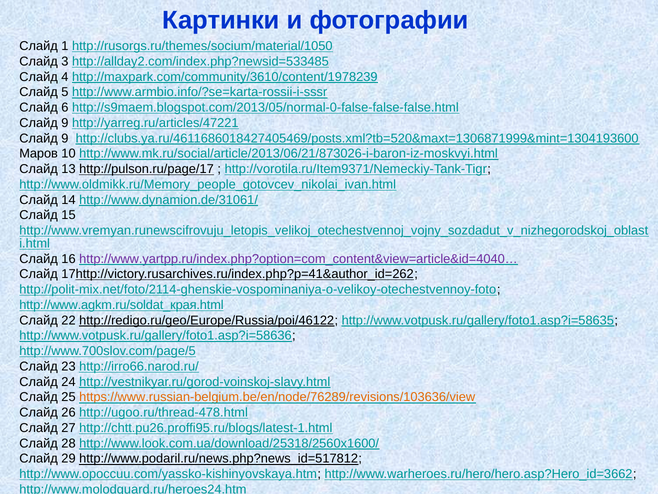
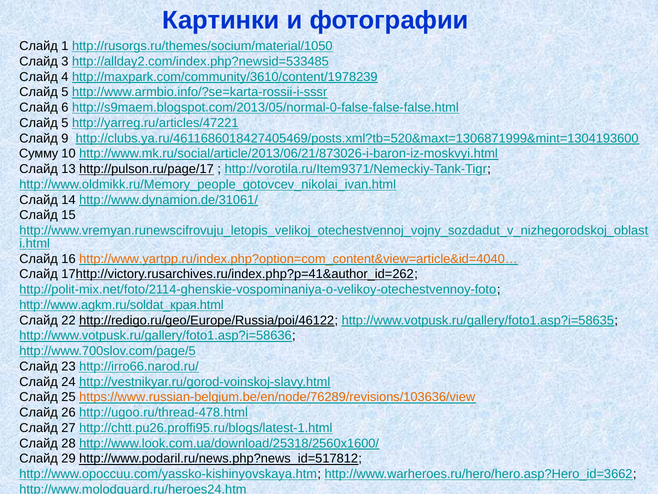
9: 9 -> 5 (65, 123)
Маров: Маров -> Сумму (39, 154)
http://www.yartpp.ru/index.php?option=com_content&view=article&id=4040… colour: purple -> orange (298, 259)
